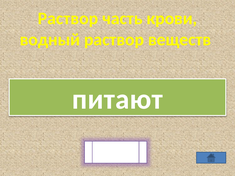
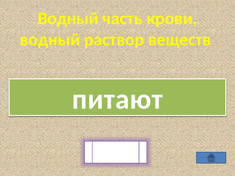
Раствор: Раствор -> Водный (68, 18)
